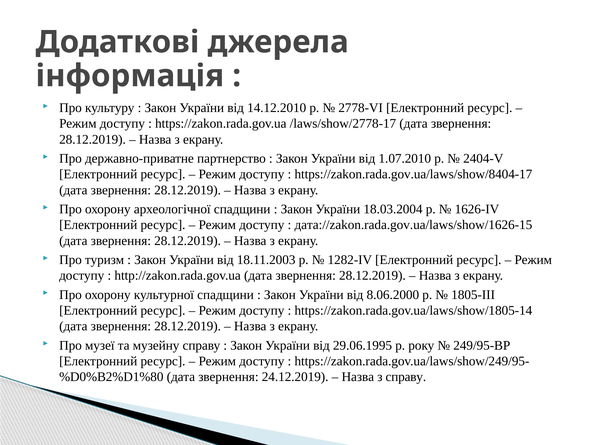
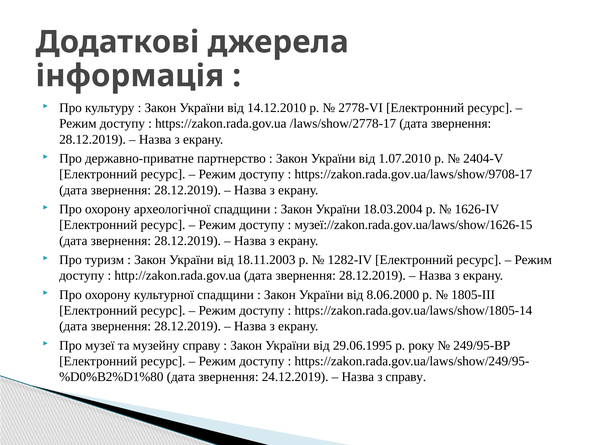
https://zakon.rada.gov.ua/laws/show/8404-17: https://zakon.rada.gov.ua/laws/show/8404-17 -> https://zakon.rada.gov.ua/laws/show/9708-17 (413, 174)
дата://zakon.rada.gov.ua/laws/show/1626-15: дата://zakon.rada.gov.ua/laws/show/1626-15 -> музеї://zakon.rada.gov.ua/laws/show/1626-15 (413, 225)
